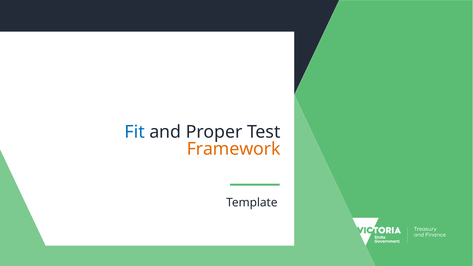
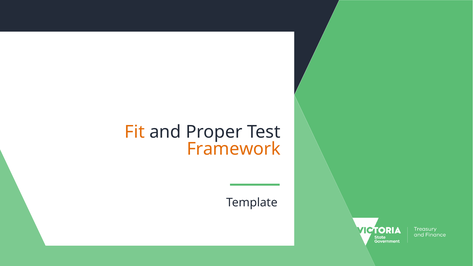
Fit colour: blue -> orange (135, 132)
